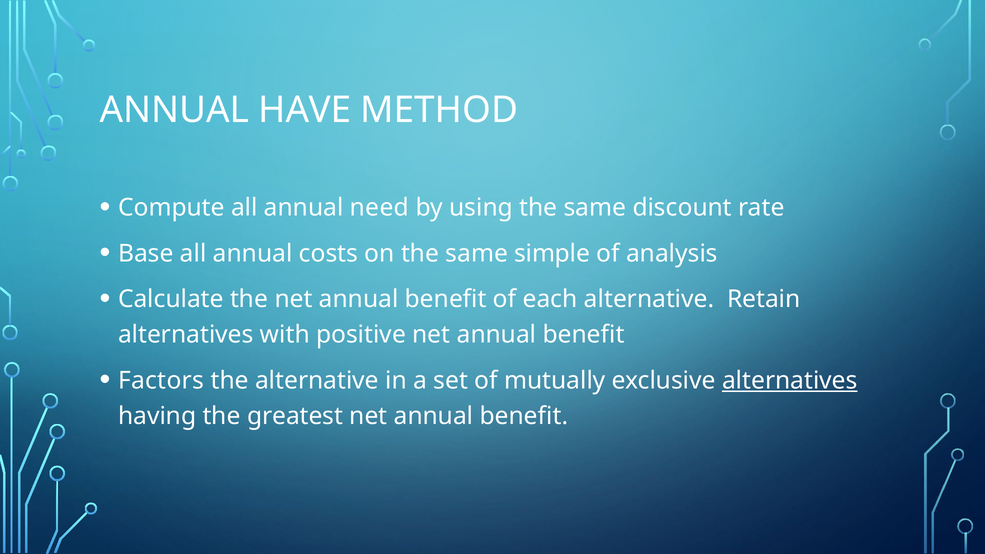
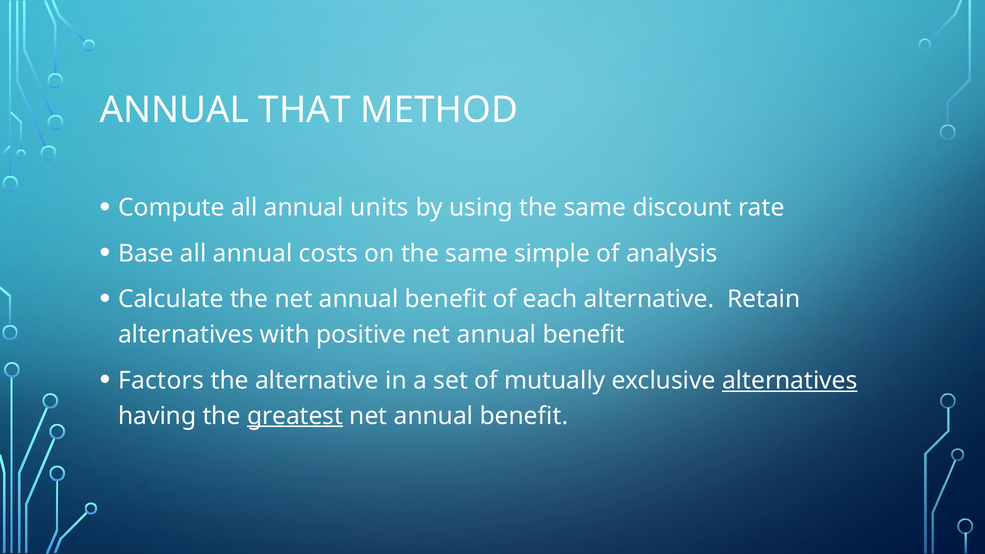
HAVE: HAVE -> THAT (305, 110)
need: need -> units (379, 208)
greatest underline: none -> present (295, 416)
